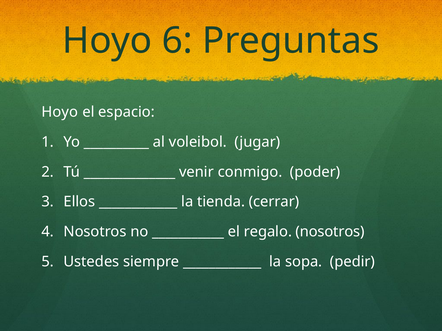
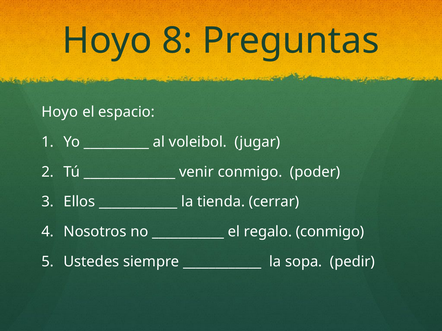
6: 6 -> 8 (177, 41)
regalo nosotros: nosotros -> conmigo (330, 232)
